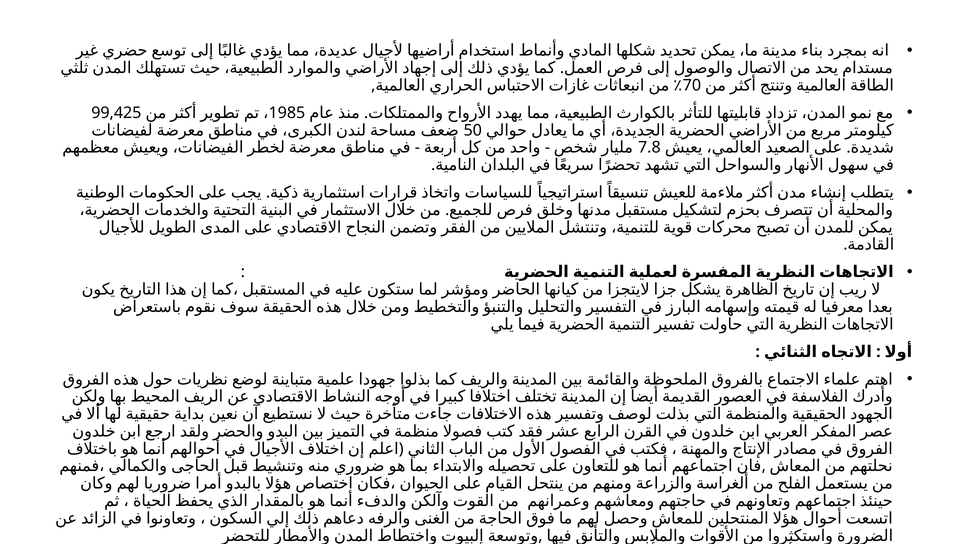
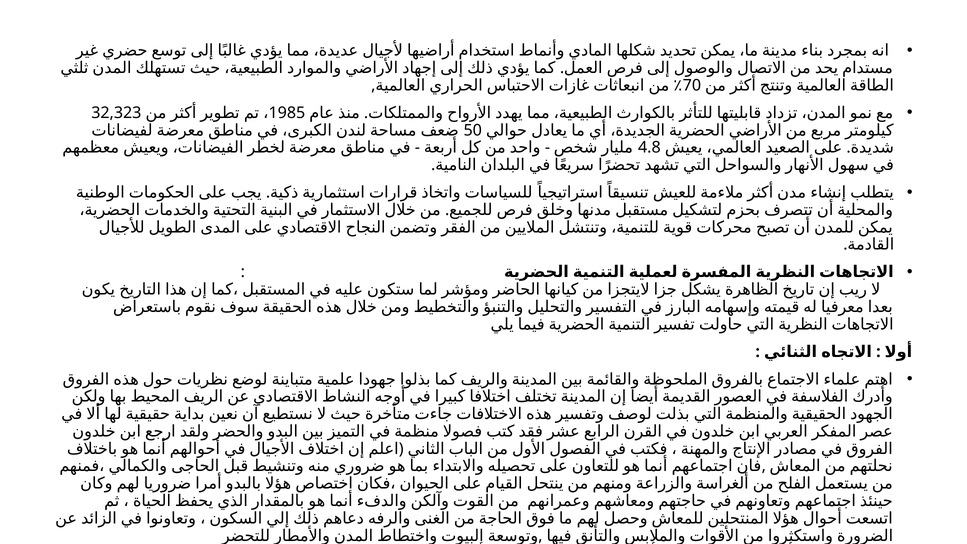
99,425: 99,425 -> 32,323 (116, 113)
7.8: 7.8 -> 4.8 (649, 148)
